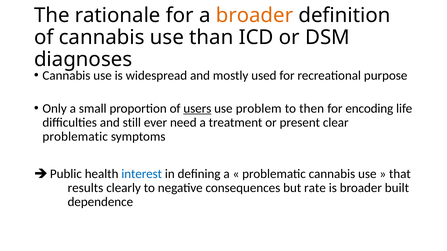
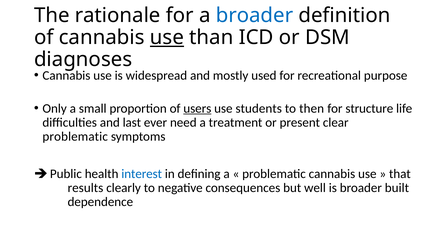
broader colour: orange -> blue (255, 15)
use underline: none -> present (167, 38)
problem: problem -> students (259, 109)
encoding: encoding -> structure (369, 109)
still: still -> last (132, 123)
rate: rate -> well (315, 188)
